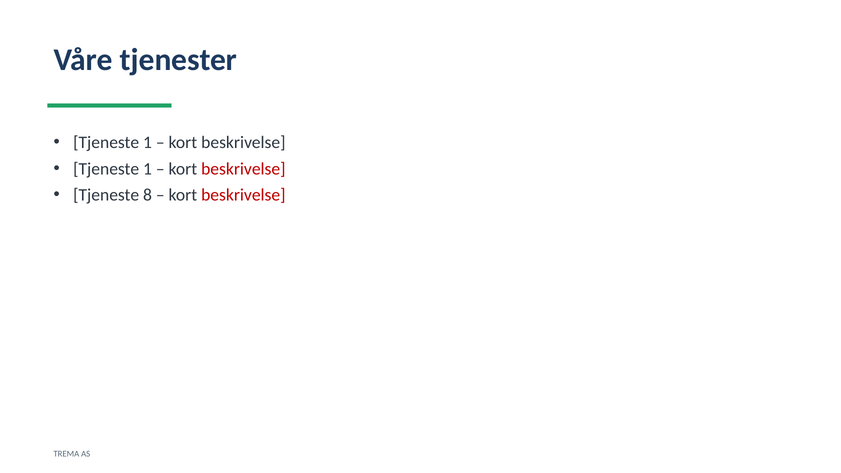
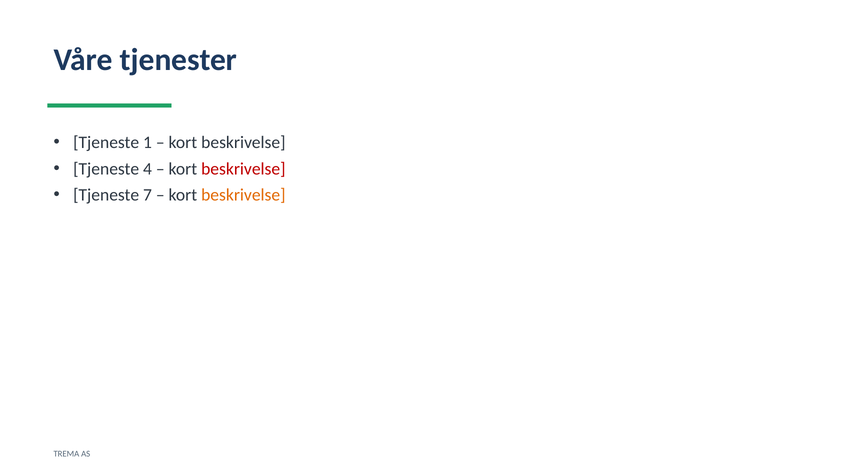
1: 1 -> 4 (147, 169)
8: 8 -> 7 (147, 195)
beskrivelse colour: red -> orange (243, 195)
